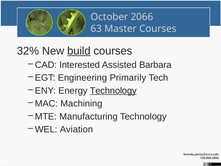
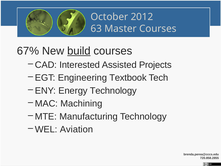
2066: 2066 -> 2012 (142, 17)
32%: 32% -> 67% (28, 51)
Barbara: Barbara -> Projects (155, 65)
Primarily: Primarily -> Textbook (128, 78)
Technology underline: present -> none (113, 91)
